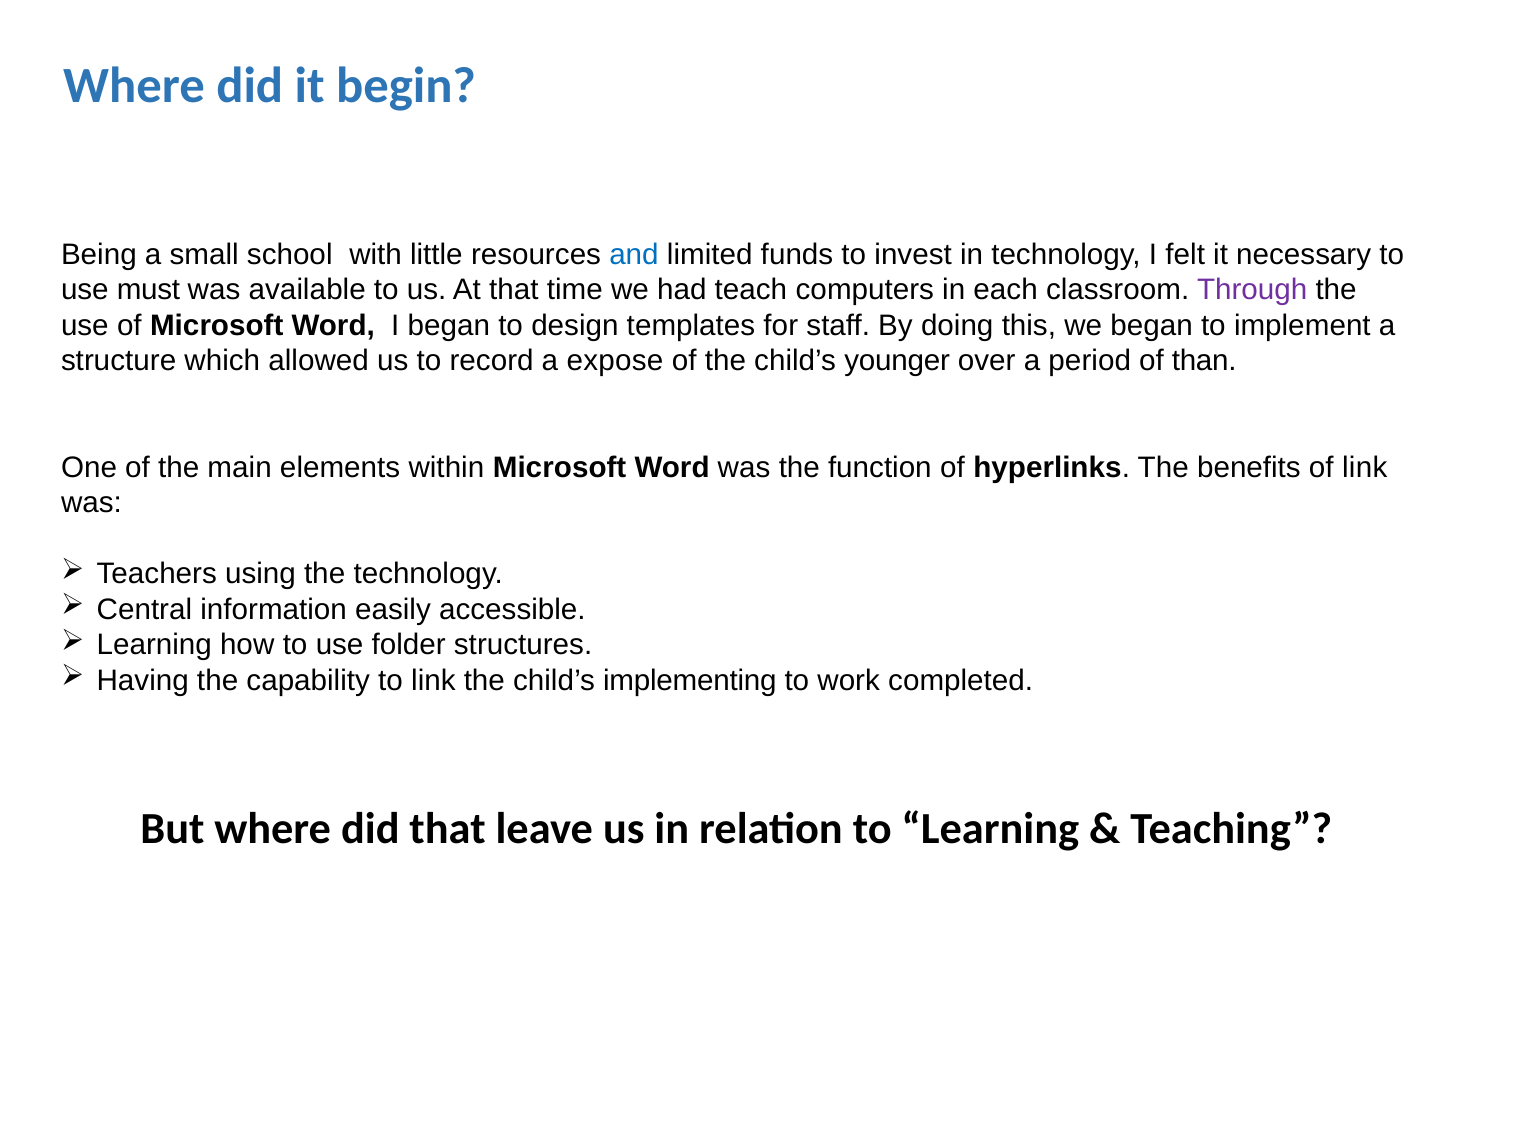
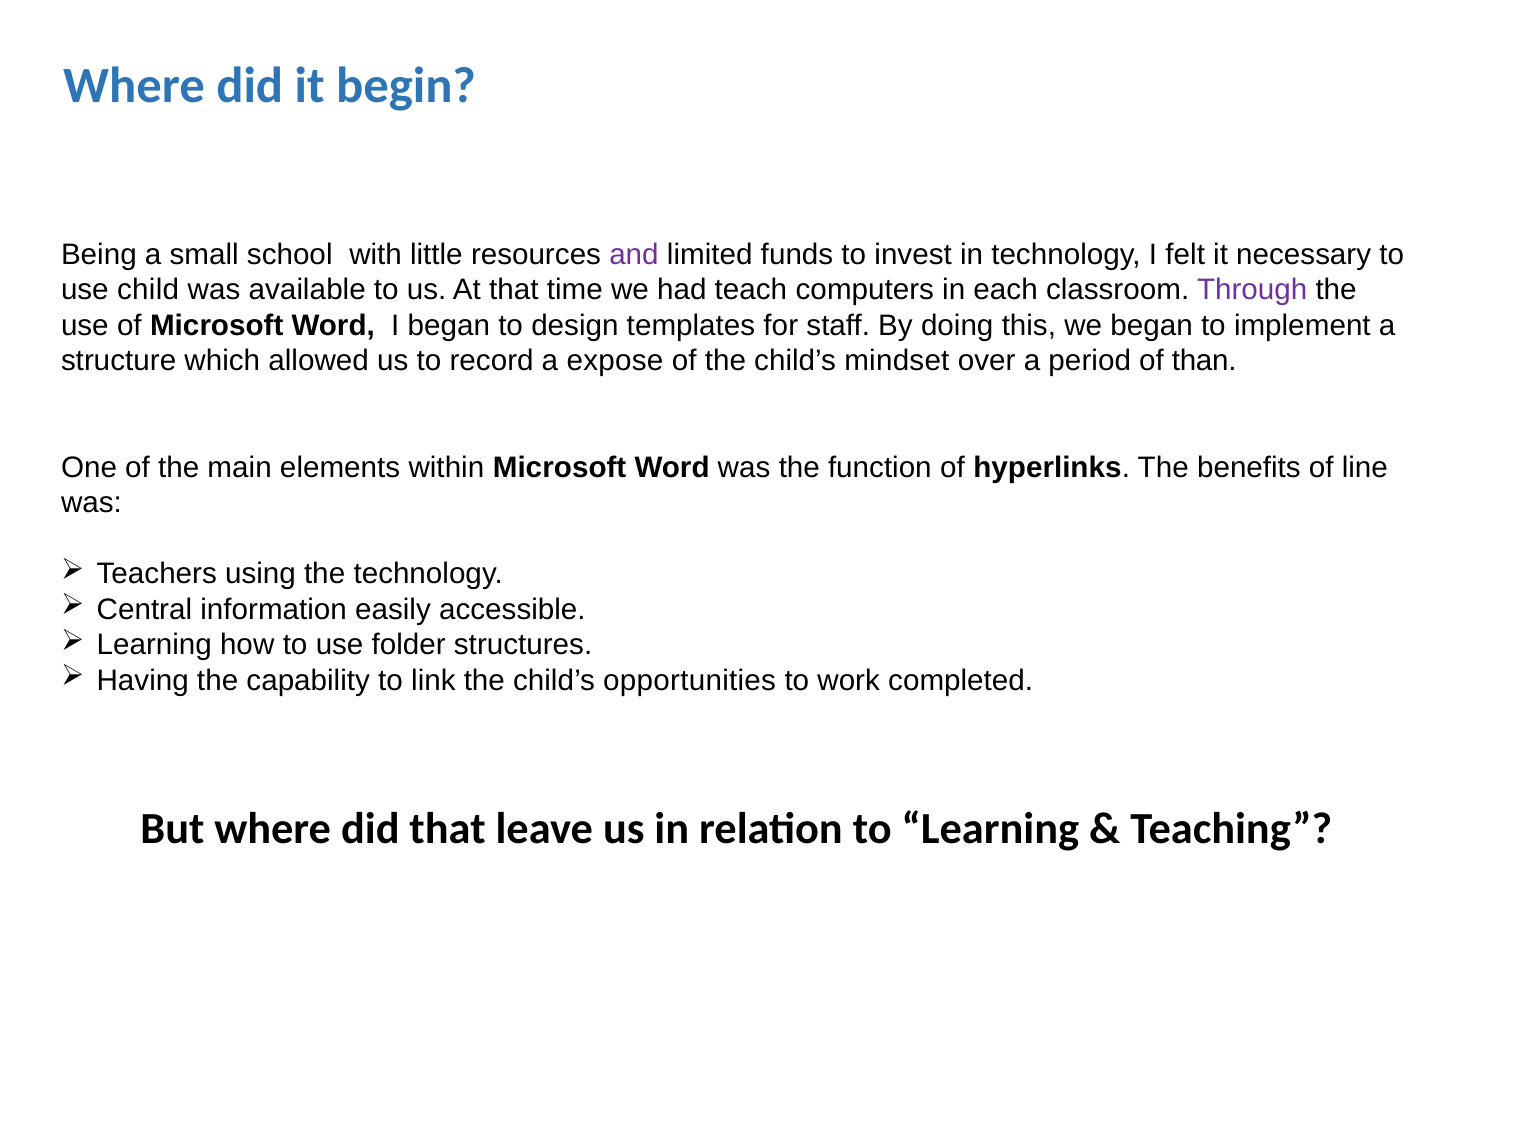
and colour: blue -> purple (634, 255)
must: must -> child (148, 290)
younger: younger -> mindset (897, 361)
of link: link -> line (1365, 468)
implementing: implementing -> opportunities (690, 681)
